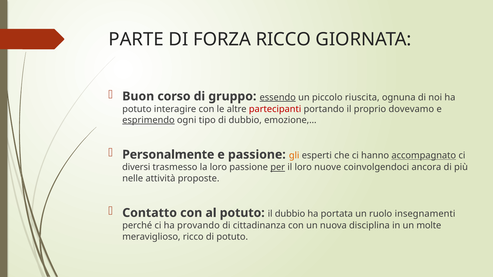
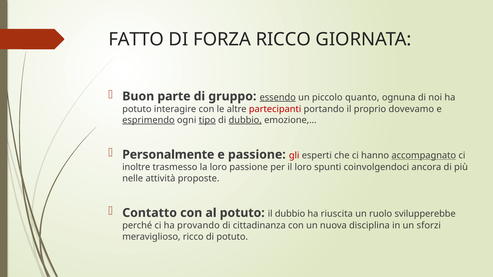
PARTE: PARTE -> FATTO (136, 39)
corso: corso -> parte (174, 96)
riuscita: riuscita -> quanto (362, 97)
tipo underline: none -> present (207, 120)
dubbio underline: none -> present (245, 120)
gli colour: orange -> red (294, 156)
diversi: diversi -> inoltre (136, 167)
per underline: present -> none (278, 167)
nuove: nuove -> spunti (328, 167)
portata: portata -> riuscita (337, 214)
insegnamenti: insegnamenti -> svilupperebbe (425, 214)
molte: molte -> sforzi (429, 226)
